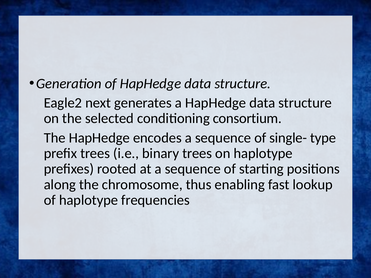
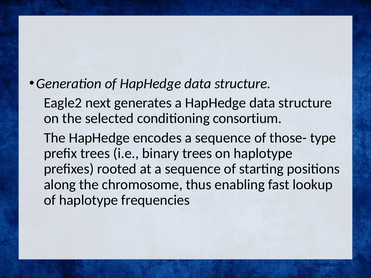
single-: single- -> those- (288, 138)
